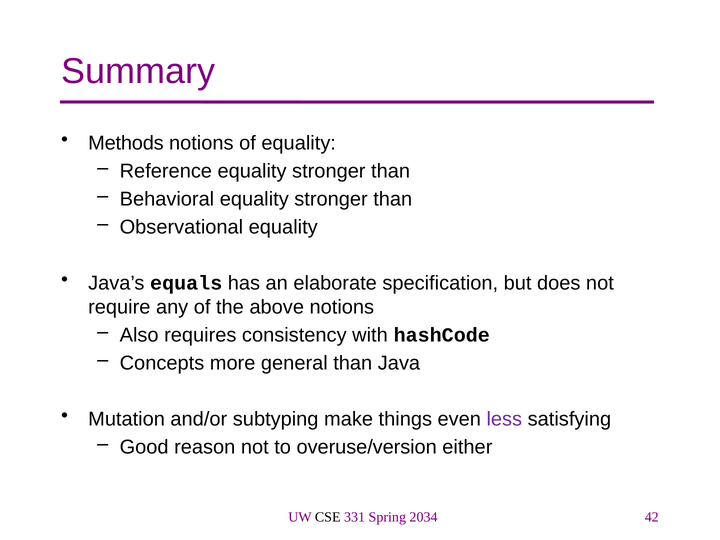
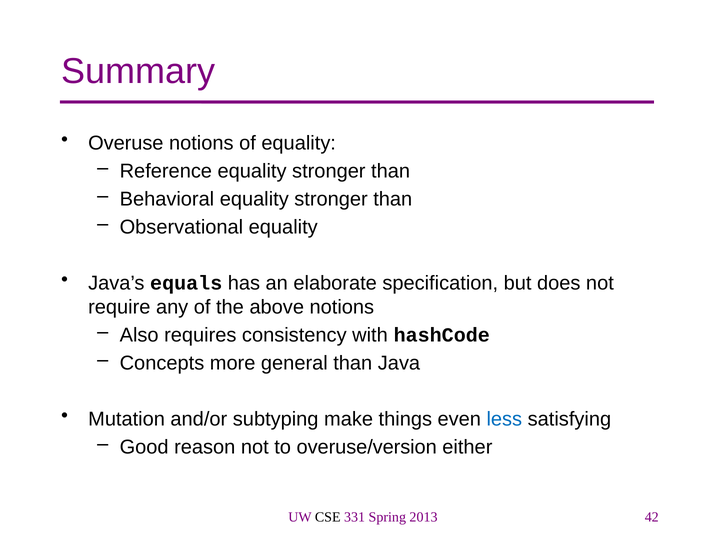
Methods: Methods -> Overuse (126, 143)
less colour: purple -> blue (504, 419)
2034: 2034 -> 2013 (424, 517)
